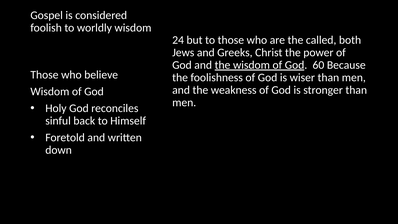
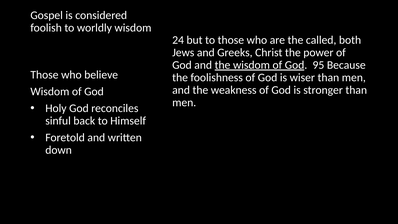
60: 60 -> 95 (318, 65)
